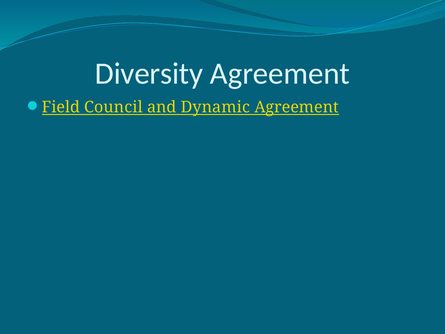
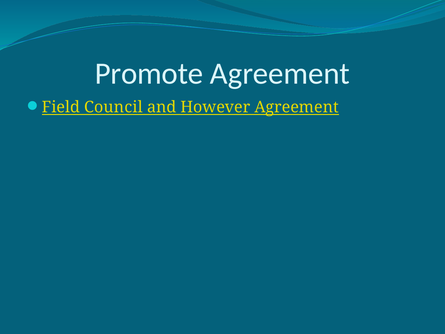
Diversity: Diversity -> Promote (149, 74)
Dynamic: Dynamic -> However (215, 107)
